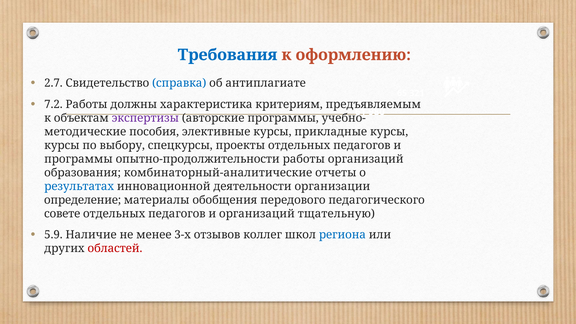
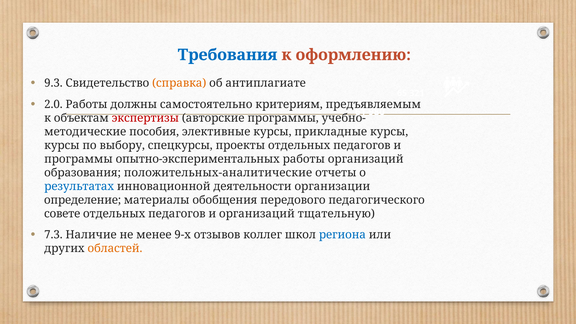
2.7: 2.7 -> 9.3 (53, 83)
справка colour: blue -> orange (179, 83)
7.2: 7.2 -> 2.0 (53, 104)
характеристика: характеристика -> самостоятельно (206, 104)
экспертизы colour: purple -> red (145, 118)
опытно-продолжительности: опытно-продолжительности -> опытно-экспериментальных (198, 159)
комбинаторный-аналитические: комбинаторный-аналитические -> положительных-аналитические (218, 173)
5.9: 5.9 -> 7.3 (53, 235)
3-х: 3-х -> 9-х (183, 235)
областей colour: red -> orange (115, 248)
